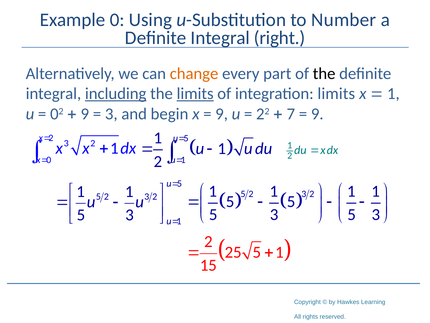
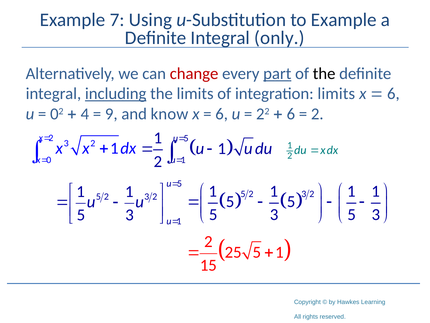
Example 0: 0 -> 7 (117, 20)
to Number: Number -> Example (344, 20)
right: right -> only (279, 38)
change colour: orange -> red (194, 74)
part underline: none -> present (277, 74)
limits underline: present -> none (195, 94)
1: 1 -> 6 (393, 94)
9: 9 -> 4 (85, 114)
3: 3 -> 9 (111, 114)
begin: begin -> know (169, 114)
9: 9 -> 6 (222, 114)
7: 7 -> 6 (291, 114)
9: 9 -> 2 (317, 114)
